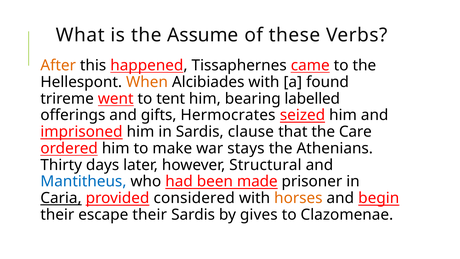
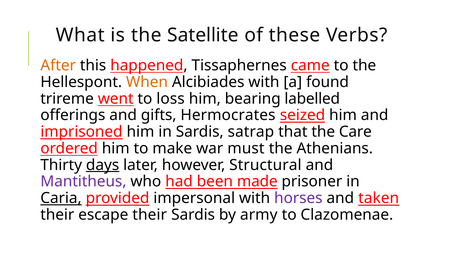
Assume: Assume -> Satellite (203, 35)
tent: tent -> loss (171, 99)
clause: clause -> satrap (251, 132)
stays: stays -> must (246, 148)
days underline: none -> present (103, 165)
Mantitheus colour: blue -> purple (83, 181)
considered: considered -> impersonal (194, 198)
horses colour: orange -> purple (298, 198)
begin: begin -> taken (379, 198)
gives: gives -> army (259, 215)
